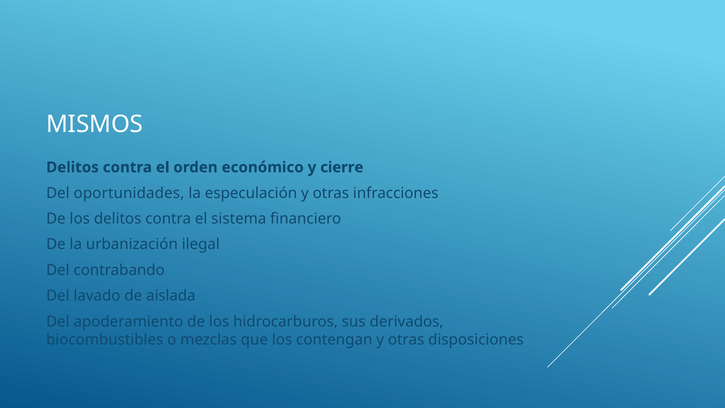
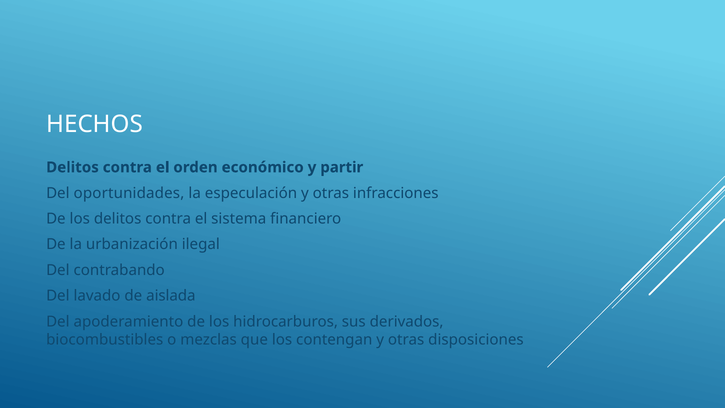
MISMOS: MISMOS -> HECHOS (95, 124)
cierre: cierre -> partir (342, 167)
